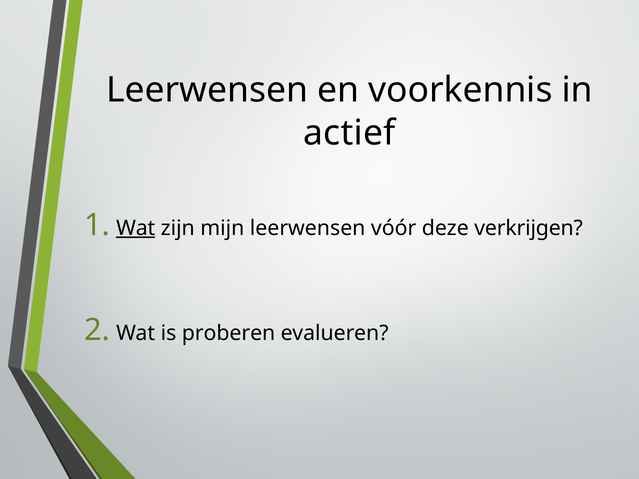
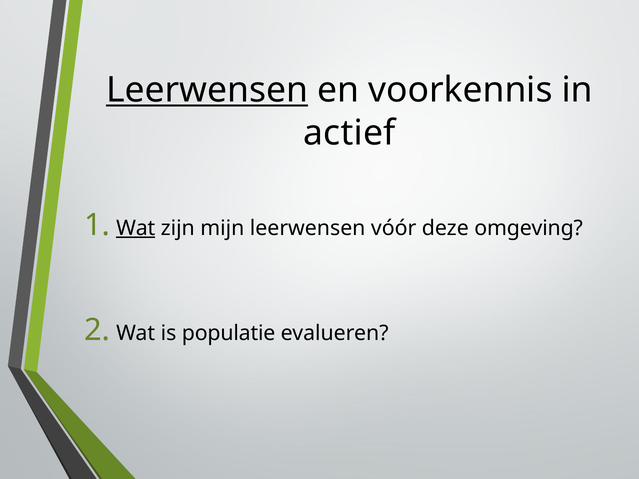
Leerwensen underline: none -> present (207, 90)
verkrijgen: verkrijgen -> omgeving (529, 228)
proberen: proberen -> populatie (229, 334)
